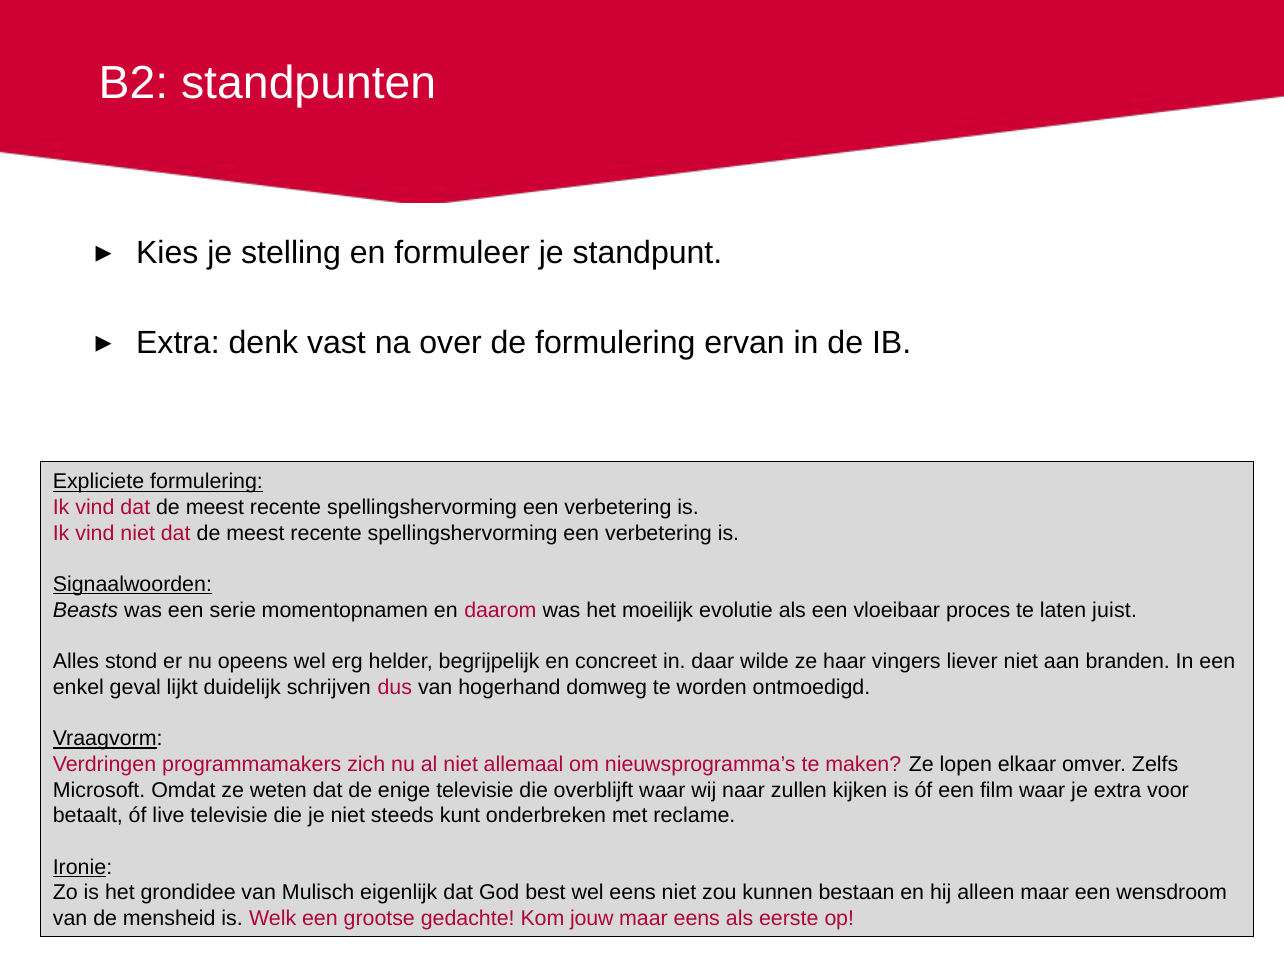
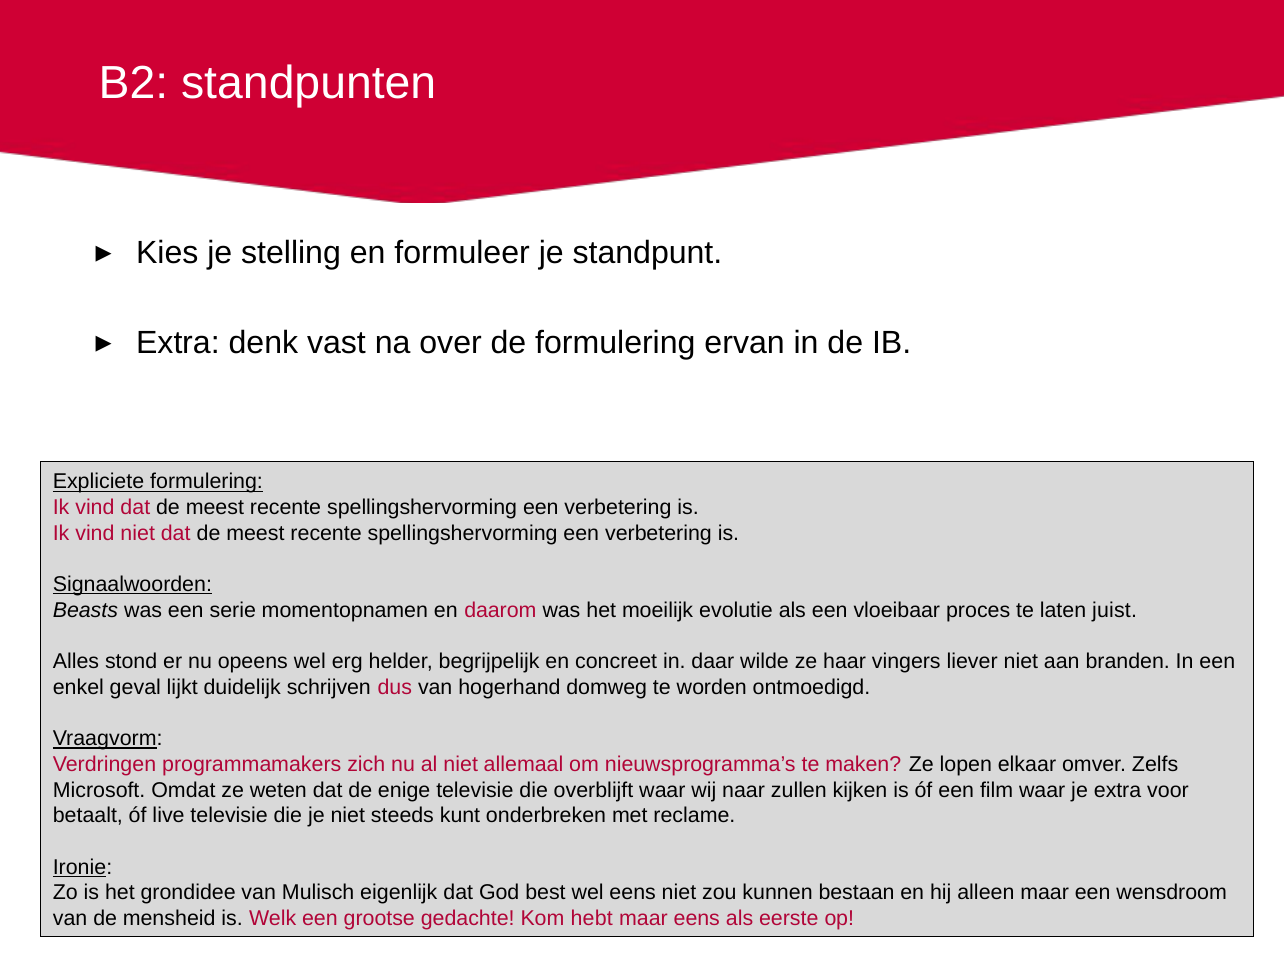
jouw: jouw -> hebt (592, 918)
